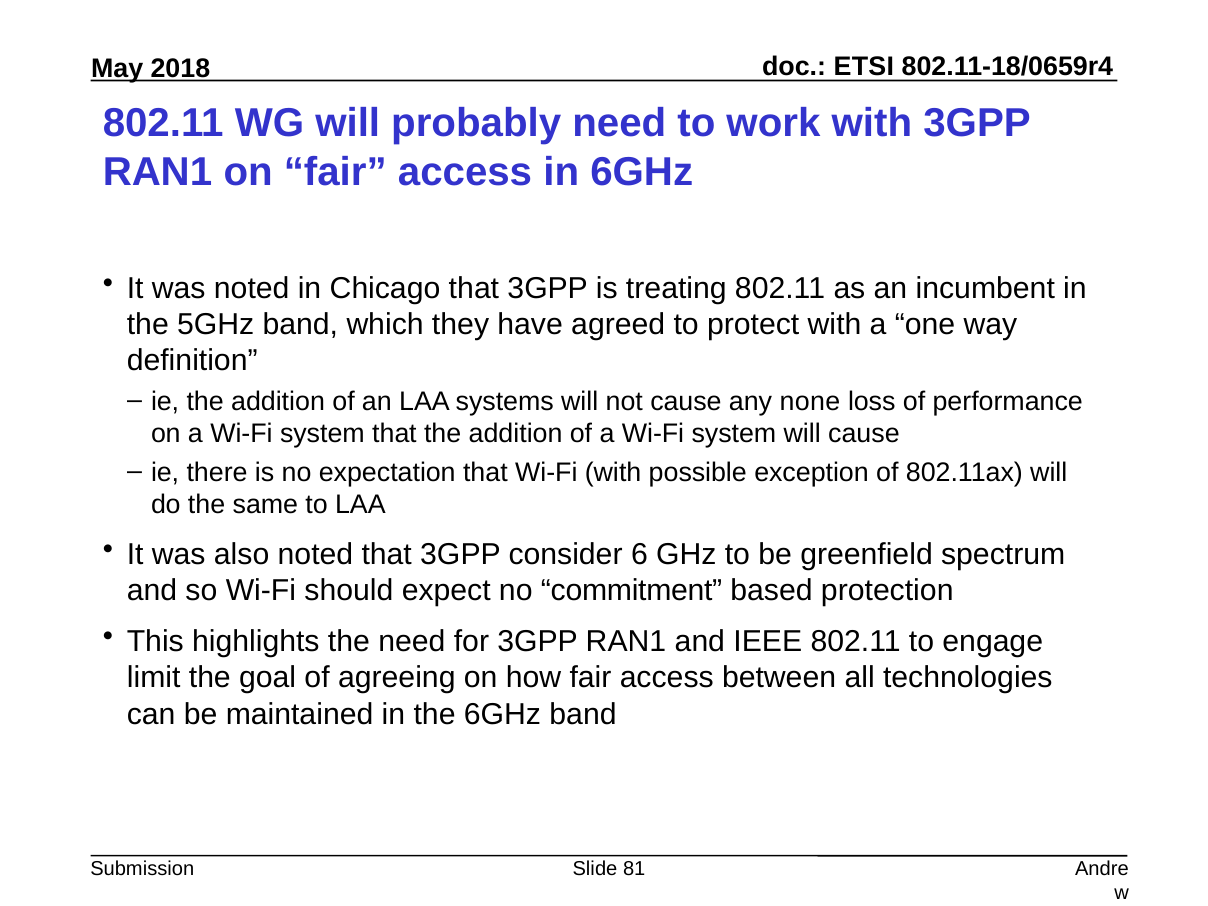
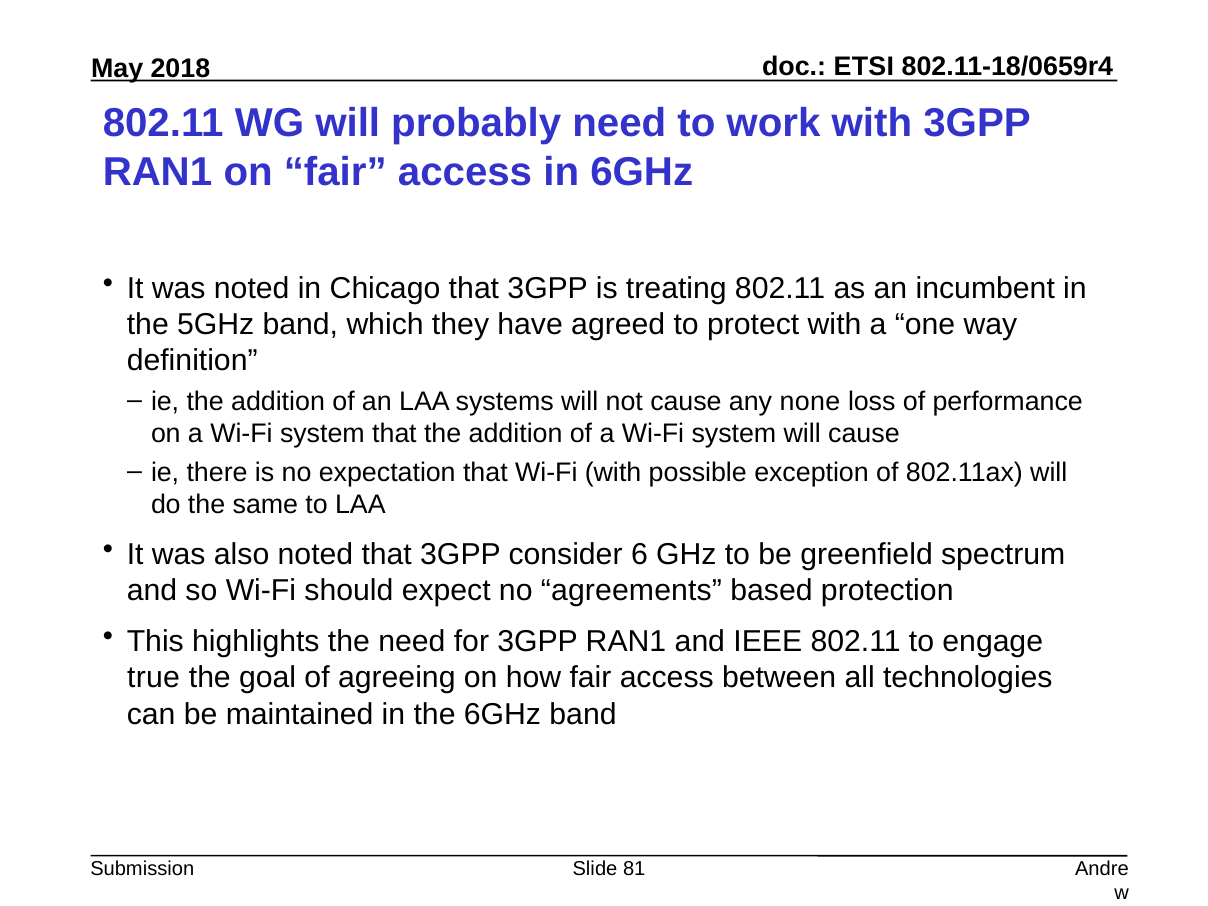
commitment: commitment -> agreements (631, 590)
limit: limit -> true (154, 678)
